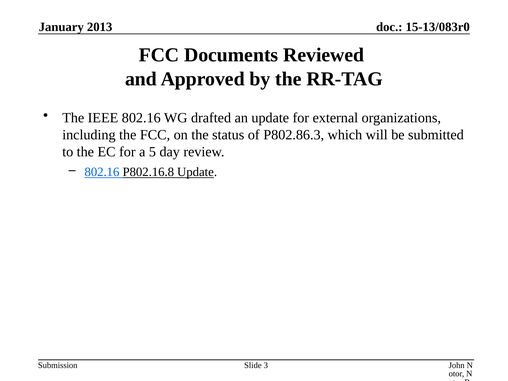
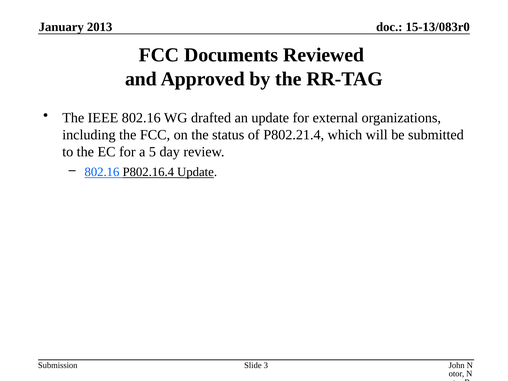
P802.86.3: P802.86.3 -> P802.21.4 (294, 135)
P802.16.8: P802.16.8 -> P802.16.4 (148, 172)
